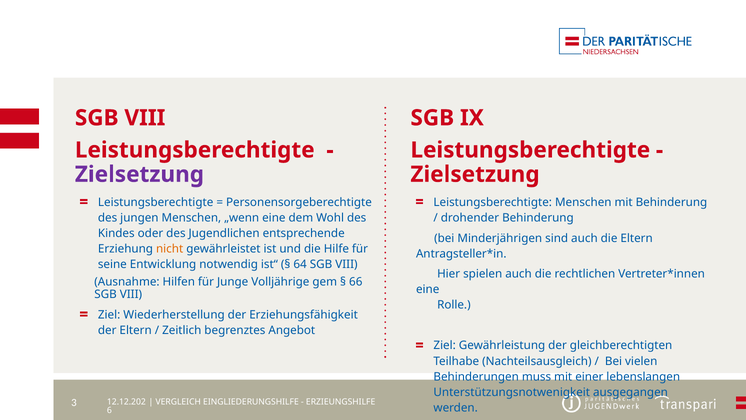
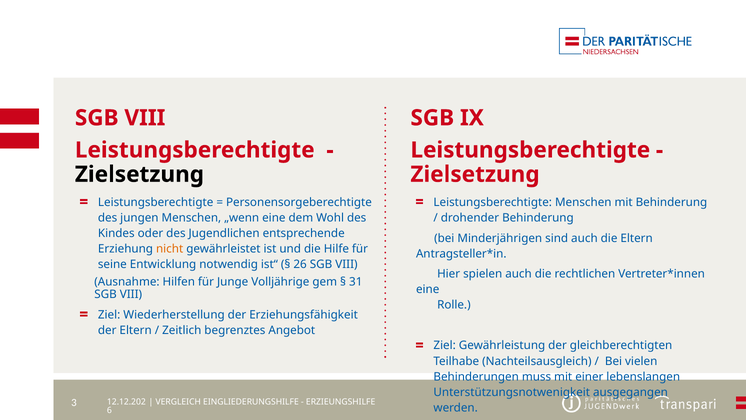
Zielsetzung colour: purple -> black (139, 174)
64: 64 -> 26 (300, 264)
66: 66 -> 31 (356, 281)
